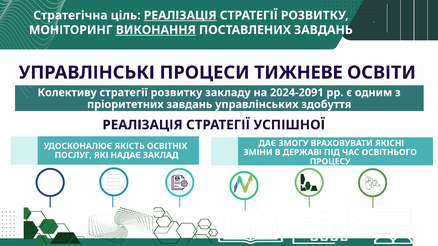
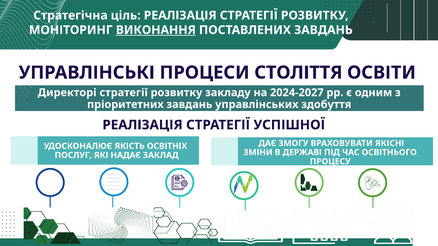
РЕАЛІЗАЦІЯ underline: present -> none (180, 15)
ТИЖНЕВЕ: ТИЖНЕВЕ -> СТОЛІТТЯ (298, 73)
Колективу: Колективу -> Директорі (67, 93)
2024-2091: 2024-2091 -> 2024-2027 (297, 93)
